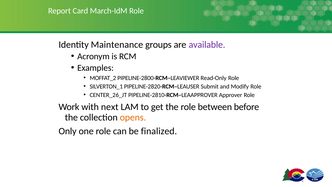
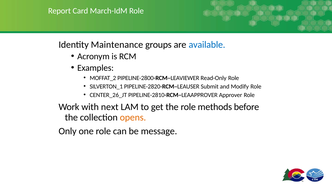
available colour: purple -> blue (207, 45)
between: between -> methods (215, 107)
finalized: finalized -> message (159, 131)
